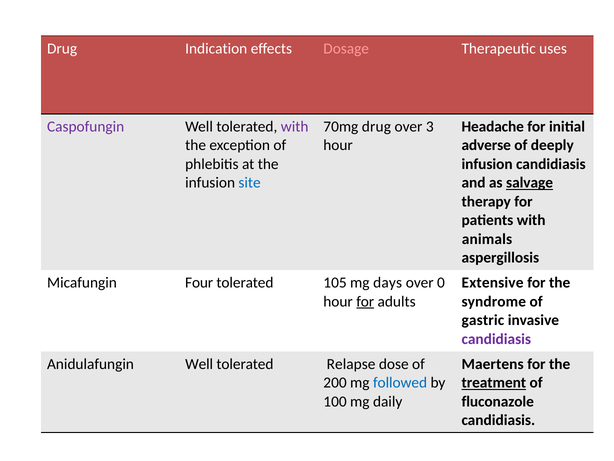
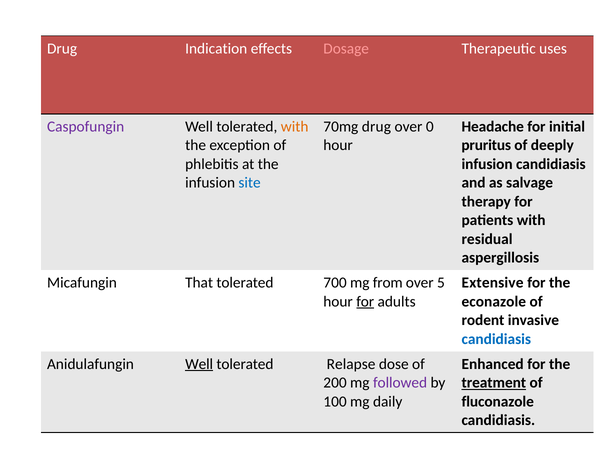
with colour: purple -> orange (295, 126)
3: 3 -> 0 (430, 126)
adverse: adverse -> pruritus (486, 145)
salvage underline: present -> none (530, 183)
animals: animals -> residual (487, 239)
Four: Four -> That (199, 282)
105: 105 -> 700 (335, 282)
days: days -> from (388, 282)
0: 0 -> 5 (441, 282)
syndrome: syndrome -> econazole (494, 301)
gastric: gastric -> rodent (483, 320)
candidiasis colour: purple -> blue (496, 339)
Well underline: none -> present (199, 364)
Maertens: Maertens -> Enhanced (493, 364)
followed colour: blue -> purple (400, 382)
